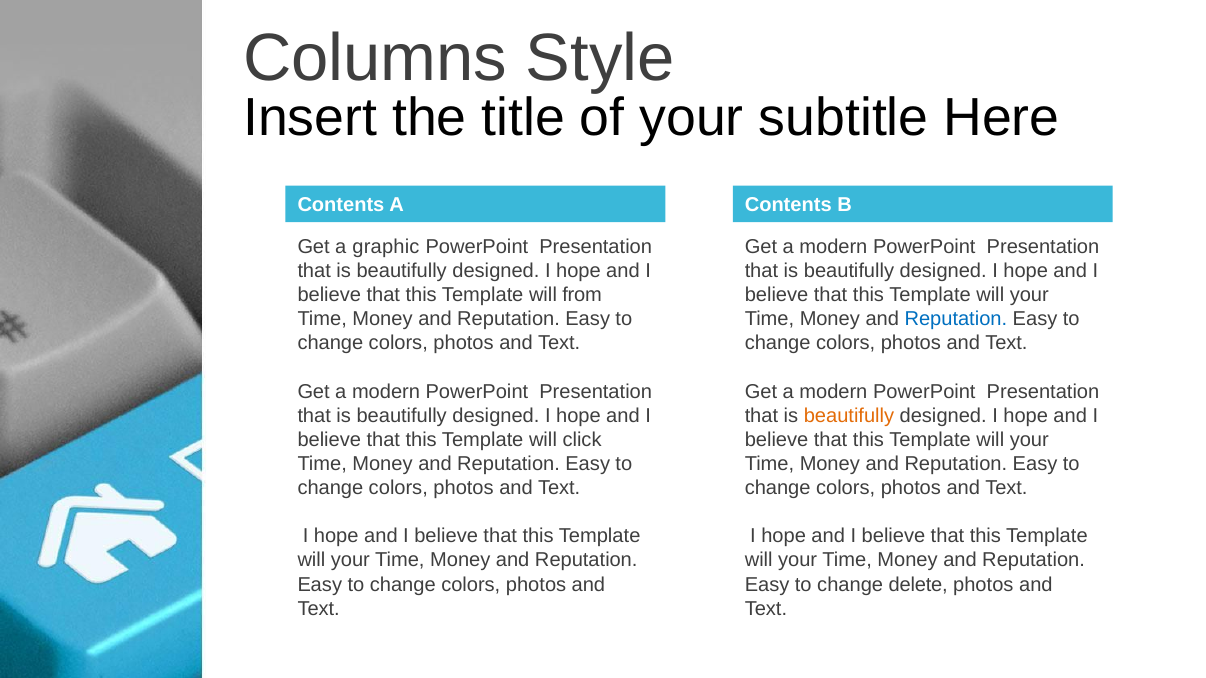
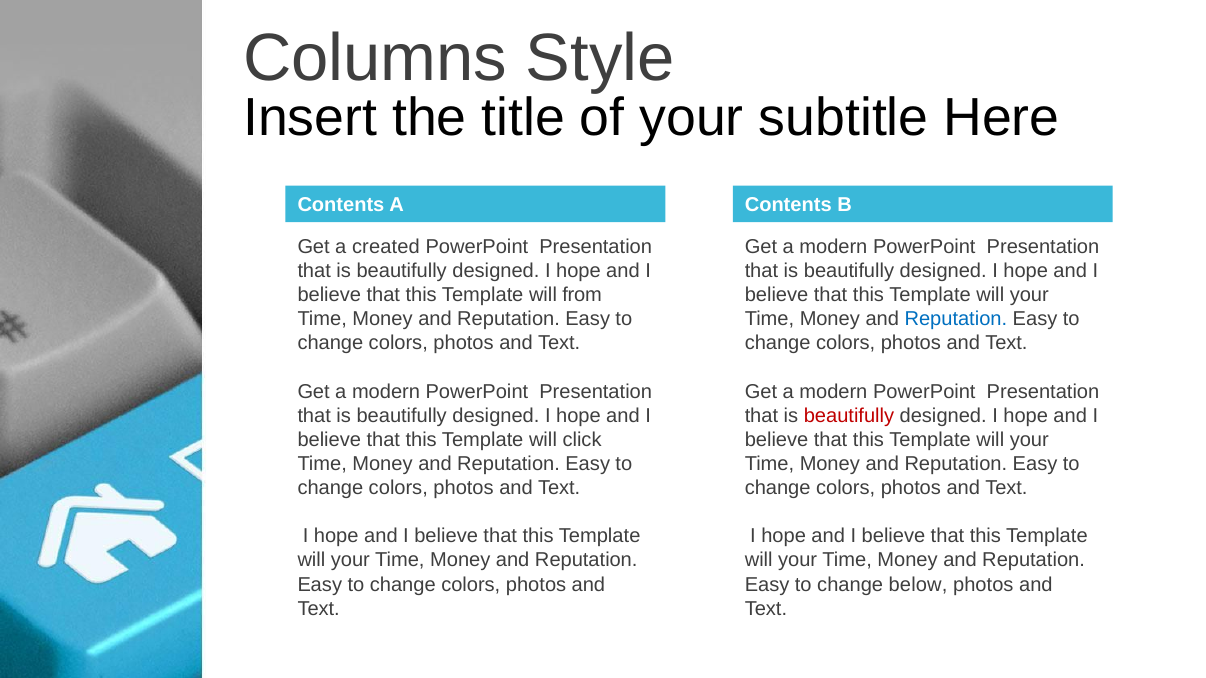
graphic: graphic -> created (386, 247)
beautifully colour: orange -> red (849, 416)
delete: delete -> below (918, 585)
